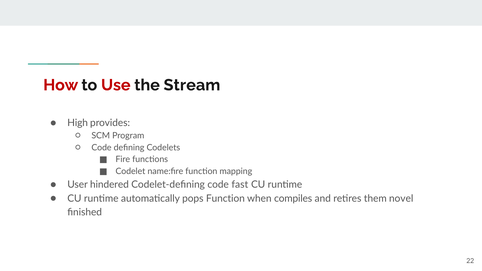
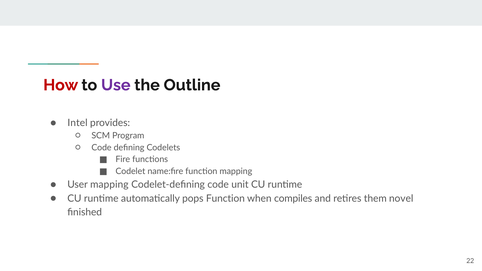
Use colour: red -> purple (116, 85)
Stream: Stream -> Outline (192, 85)
High: High -> Intel (78, 123)
User hindered: hindered -> mapping (109, 185)
fast: fast -> unit (240, 185)
